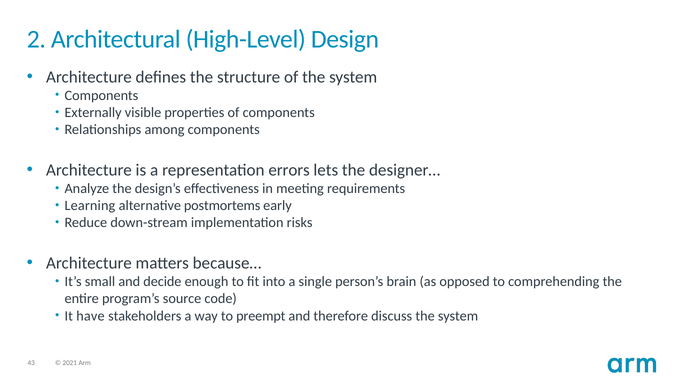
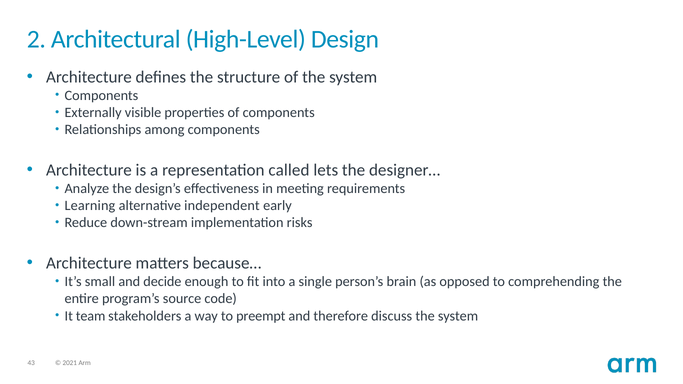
errors: errors -> called (289, 170)
postmortems: postmortems -> independent (222, 206)
have: have -> team (91, 316)
